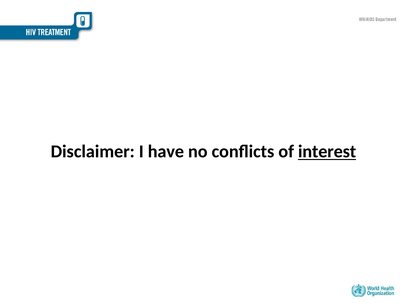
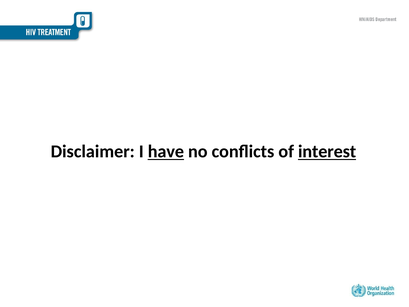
have underline: none -> present (166, 151)
